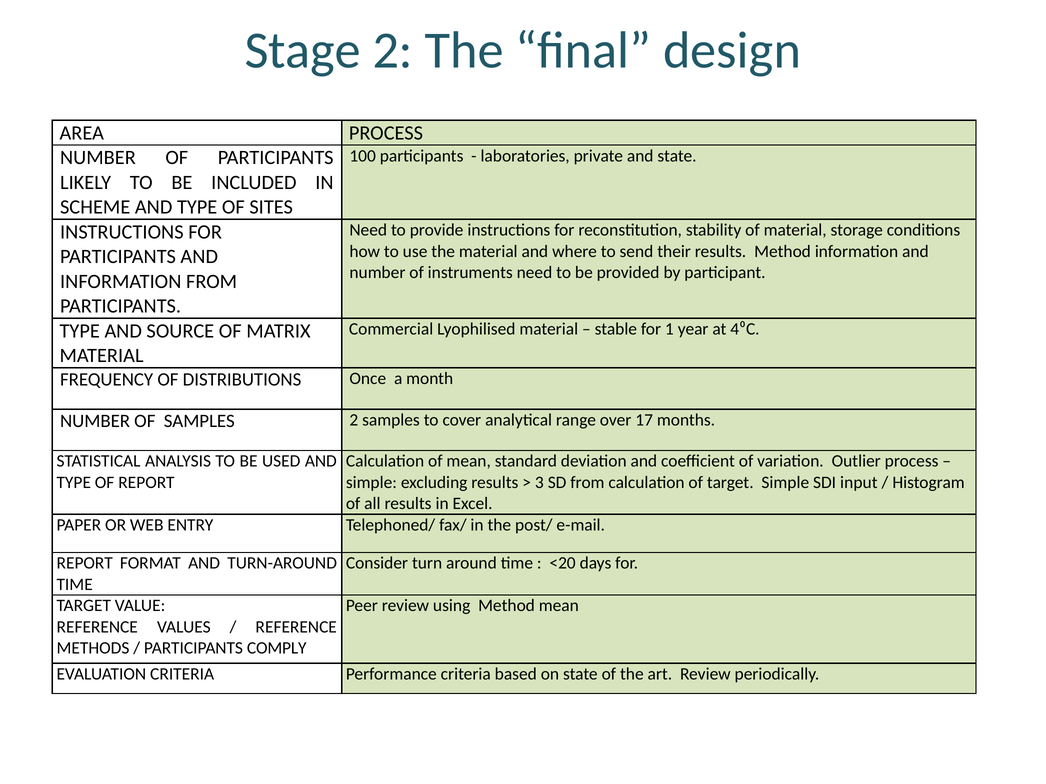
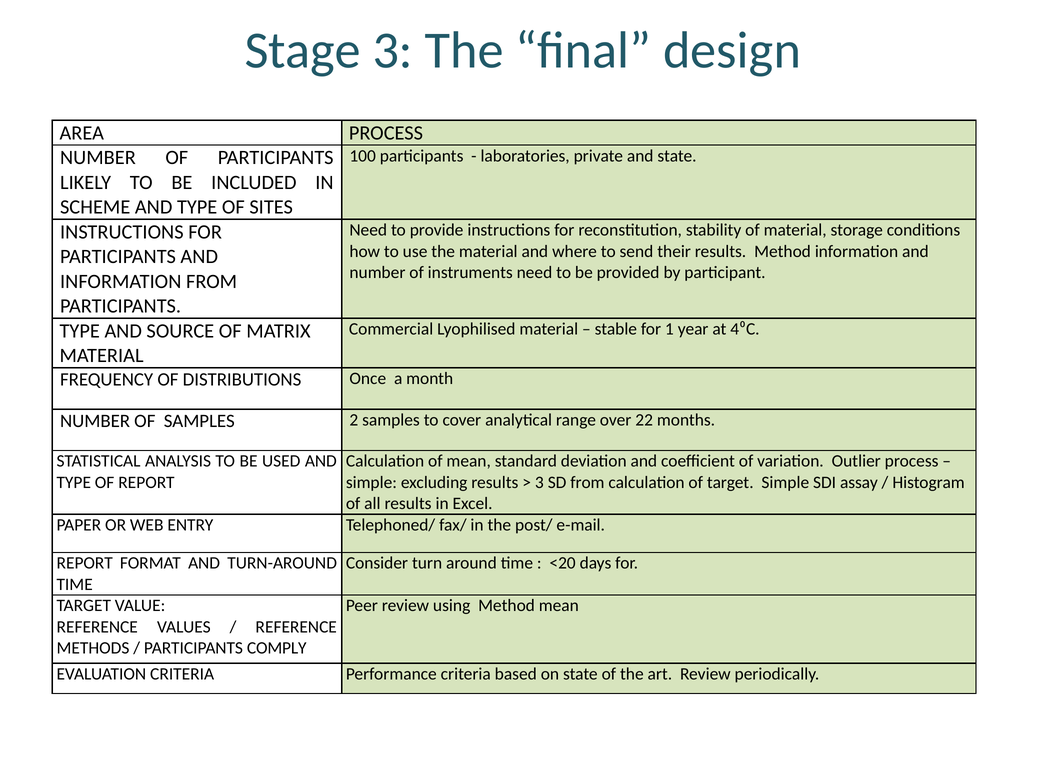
Stage 2: 2 -> 3 (393, 51)
17: 17 -> 22 (644, 420)
input: input -> assay (859, 483)
